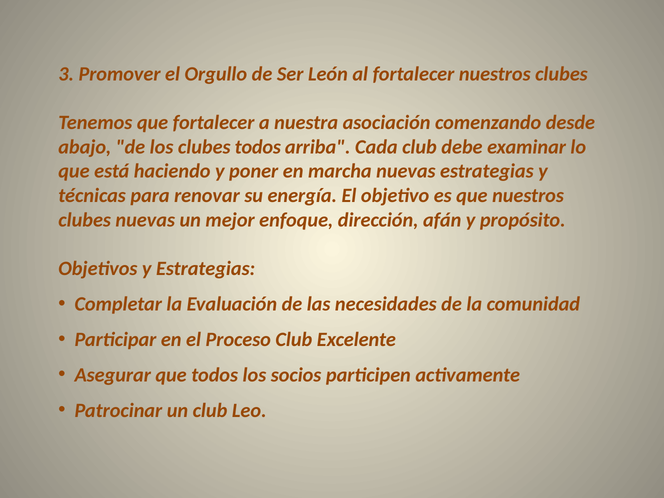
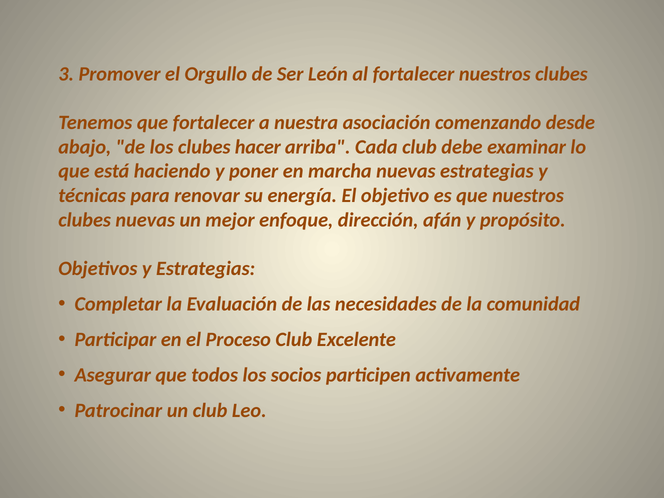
clubes todos: todos -> hacer (258, 147)
